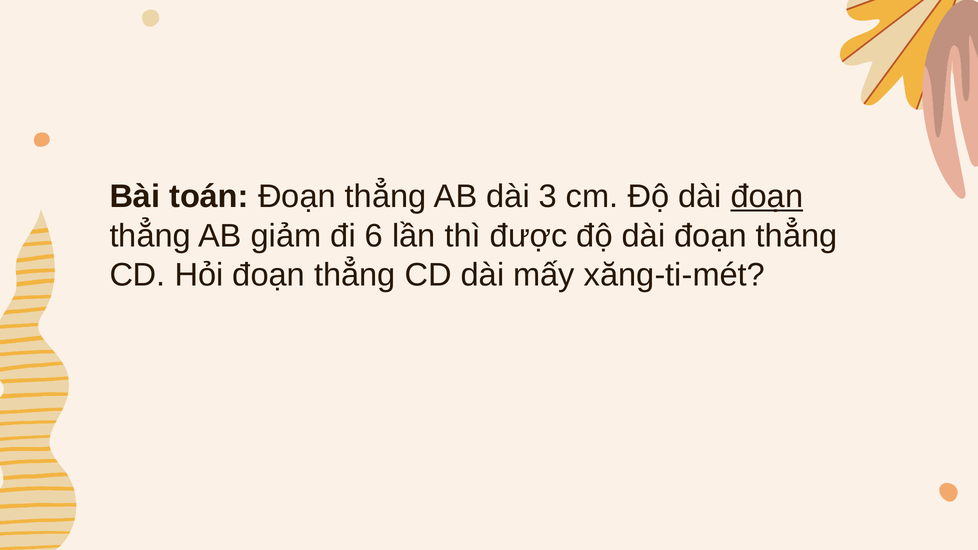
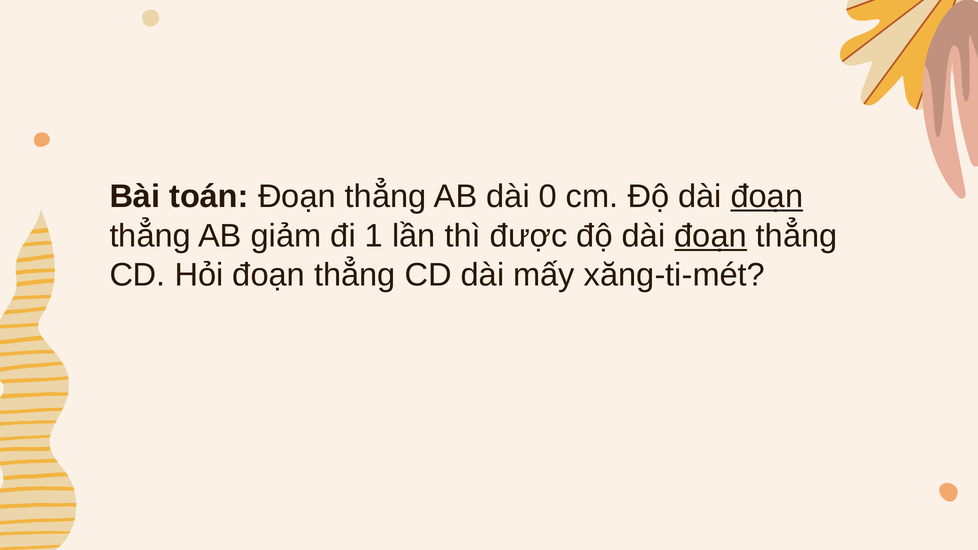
3: 3 -> 0 (548, 197)
6: 6 -> 1 (374, 236)
đoạn underline: none -> present (711, 236)
